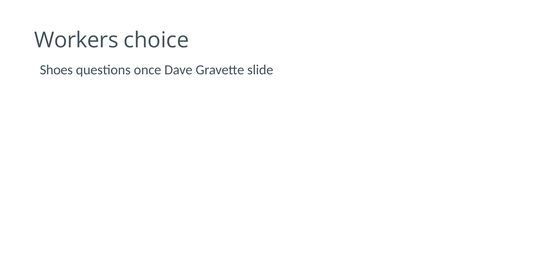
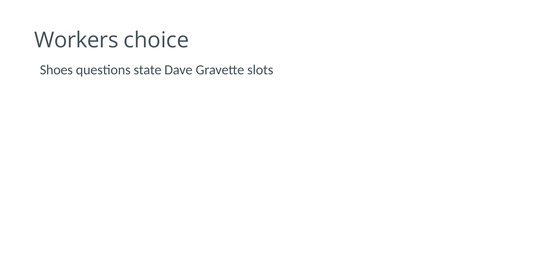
once: once -> state (148, 70)
slide: slide -> slots (260, 70)
